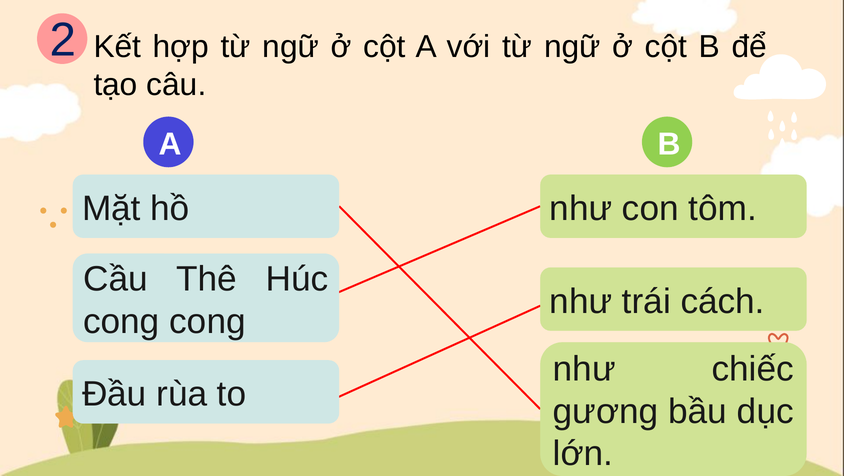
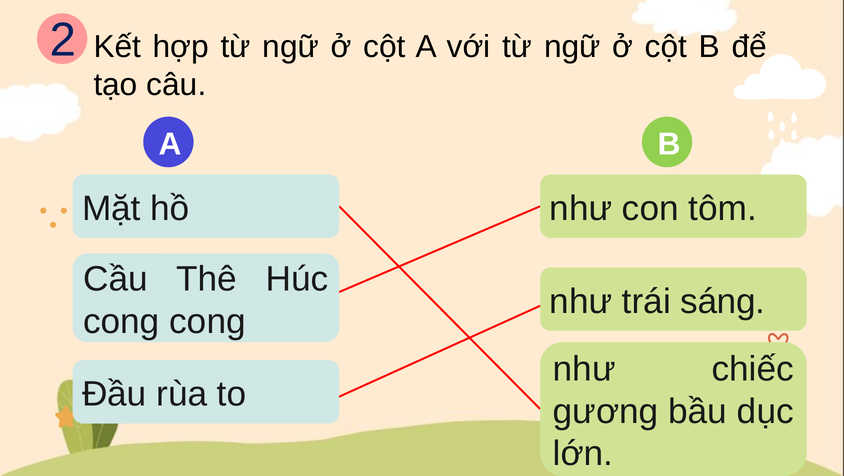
cách: cách -> sáng (723, 302)
